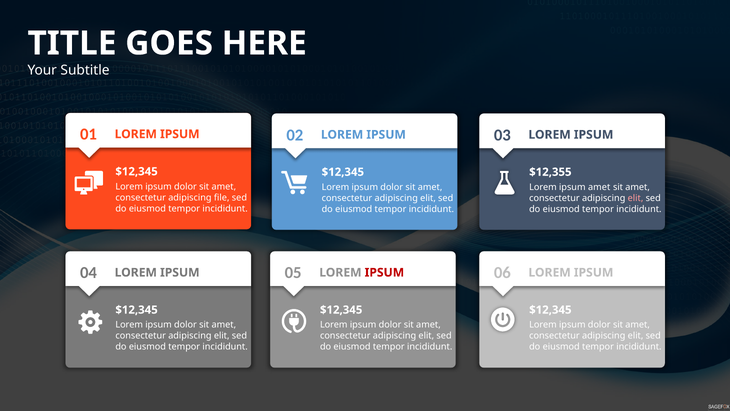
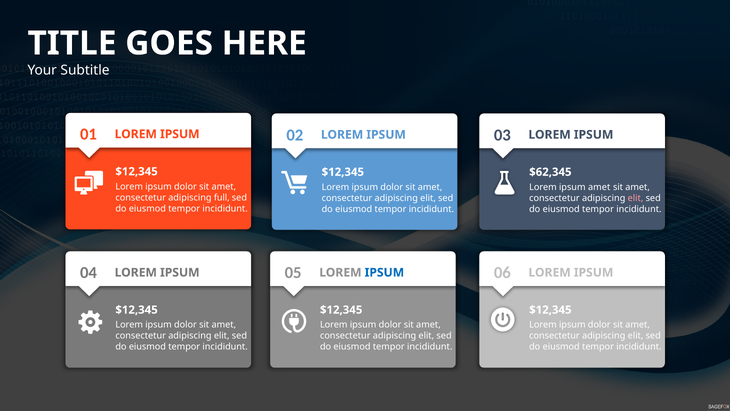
$12,355: $12,355 -> $62,345 (550, 172)
file: file -> full (222, 197)
IPSUM colour: red -> blue (384, 272)
